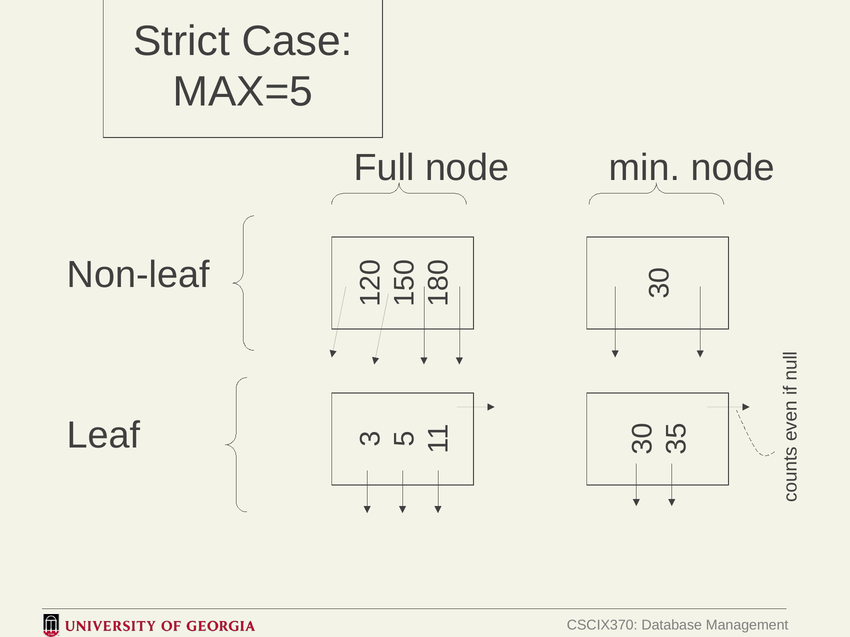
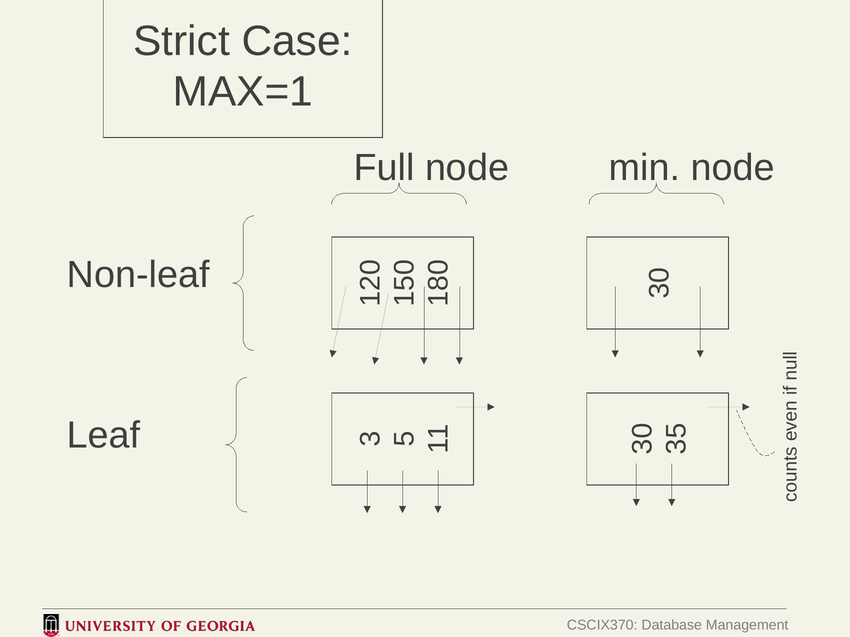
MAX=5: MAX=5 -> MAX=1 (243, 92)
